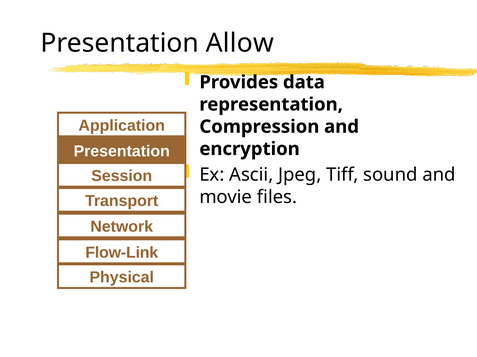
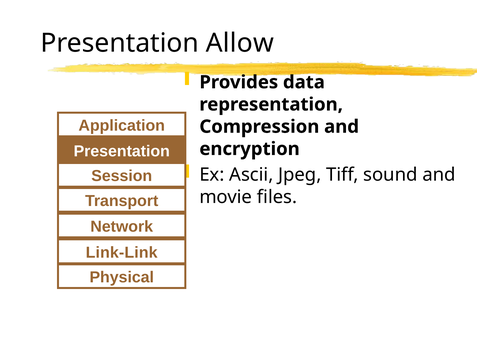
Flow-Link: Flow-Link -> Link-Link (122, 253)
